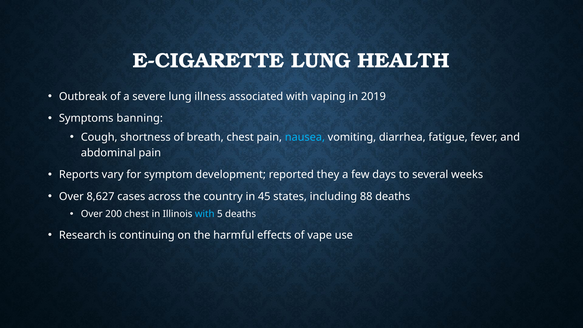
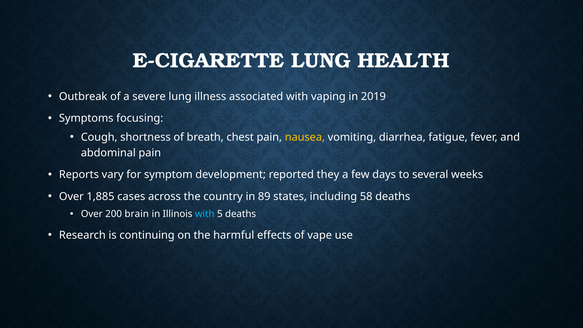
banning: banning -> focusing (140, 118)
nausea colour: light blue -> yellow (305, 137)
8,627: 8,627 -> 1,885 (101, 196)
45: 45 -> 89 (264, 196)
88: 88 -> 58 (366, 196)
200 chest: chest -> brain (137, 214)
